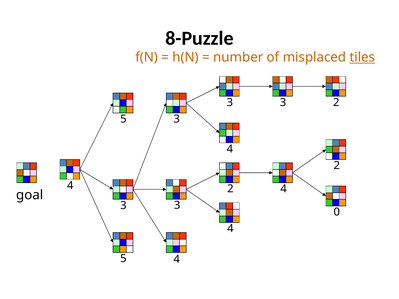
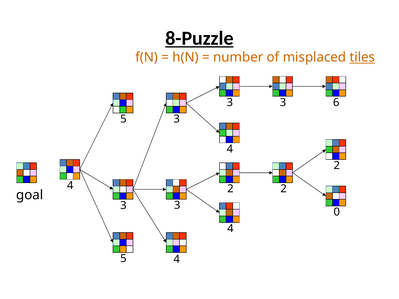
8-Puzzle underline: none -> present (199, 38)
3 2: 2 -> 6 (336, 102)
4: 4 -> 2 (284, 189)
